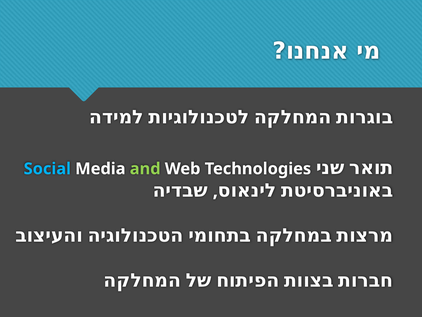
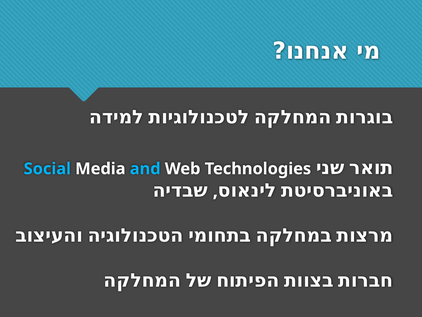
and colour: light green -> light blue (145, 169)
